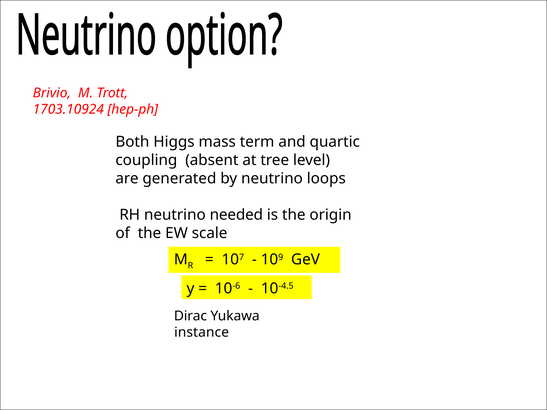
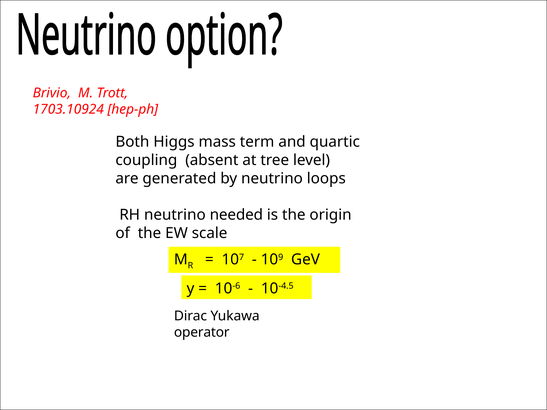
instance: instance -> operator (202, 333)
